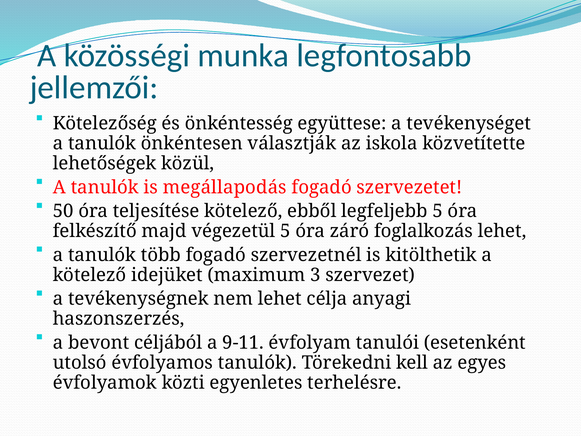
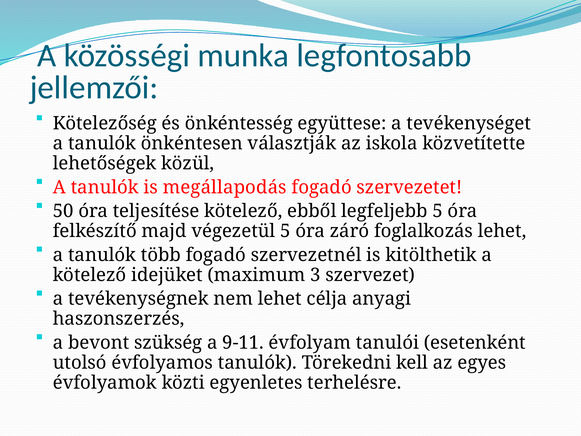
céljából: céljából -> szükség (168, 342)
